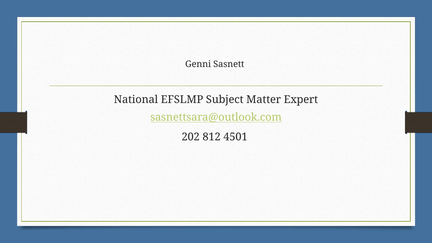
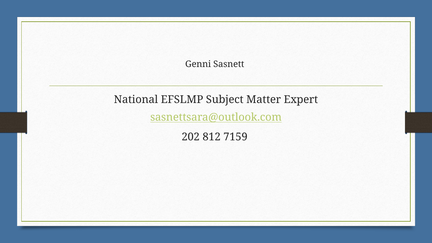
4501: 4501 -> 7159 (235, 137)
